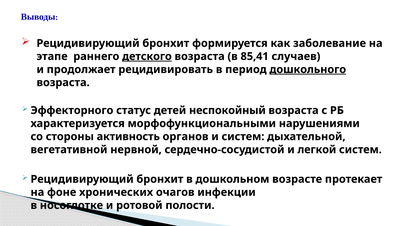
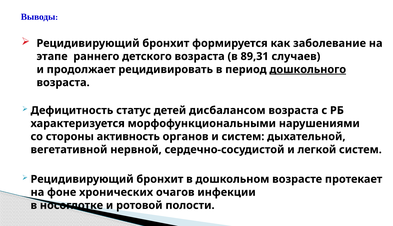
детского underline: present -> none (147, 56)
85,41: 85,41 -> 89,31 (255, 56)
Эффекторного: Эффекторного -> Дефицитность (72, 111)
неспокойный: неспокойный -> дисбалансом (227, 111)
